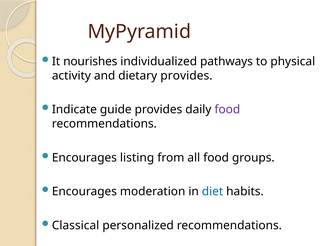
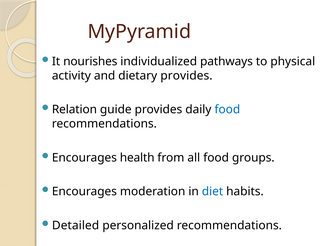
Indicate: Indicate -> Relation (74, 110)
food colour: purple -> blue (227, 110)
listing: listing -> health (137, 158)
Classical: Classical -> Detailed (76, 225)
